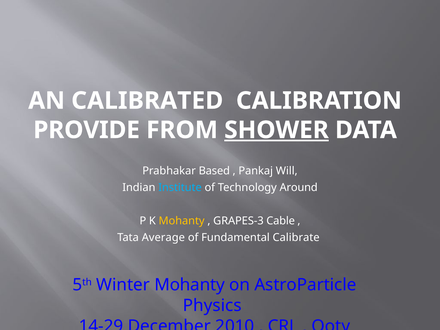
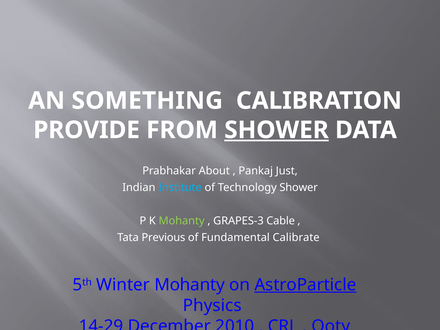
CALIBRATED: CALIBRATED -> SOMETHING (147, 101)
Based: Based -> About (214, 171)
Will: Will -> Just (287, 171)
Technology Around: Around -> Shower (299, 187)
Mohanty colour: yellow -> light green (182, 221)
Average: Average -> Previous (163, 237)
AstroParticle underline: none -> present (305, 285)
